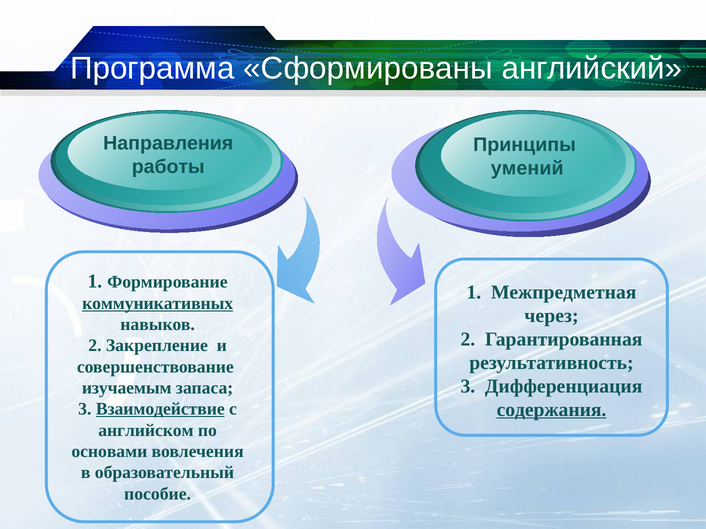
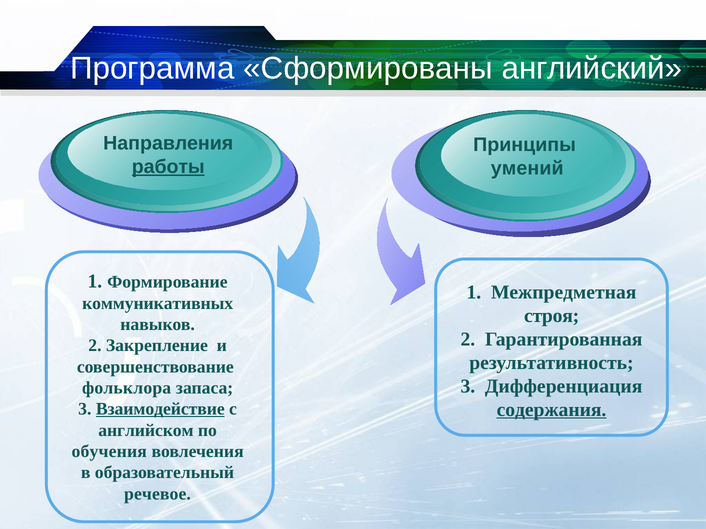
работы underline: none -> present (168, 167)
коммуникативных underline: present -> none (158, 304)
через: через -> строя (552, 316)
изучаемым: изучаемым -> фольклора (127, 388)
основами: основами -> обучения (109, 452)
пособие: пособие -> речевое (157, 494)
